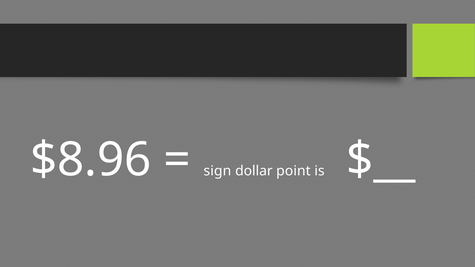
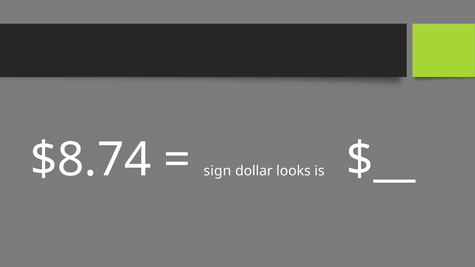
$8.96: $8.96 -> $8.74 (91, 160)
point: point -> looks (294, 171)
